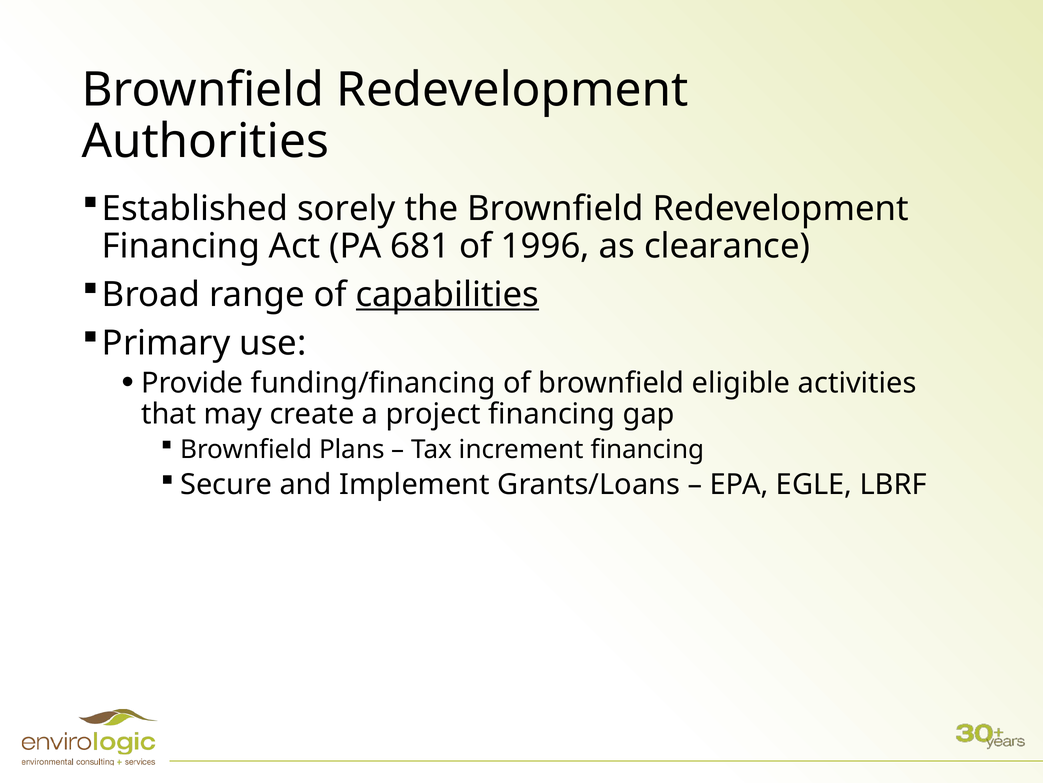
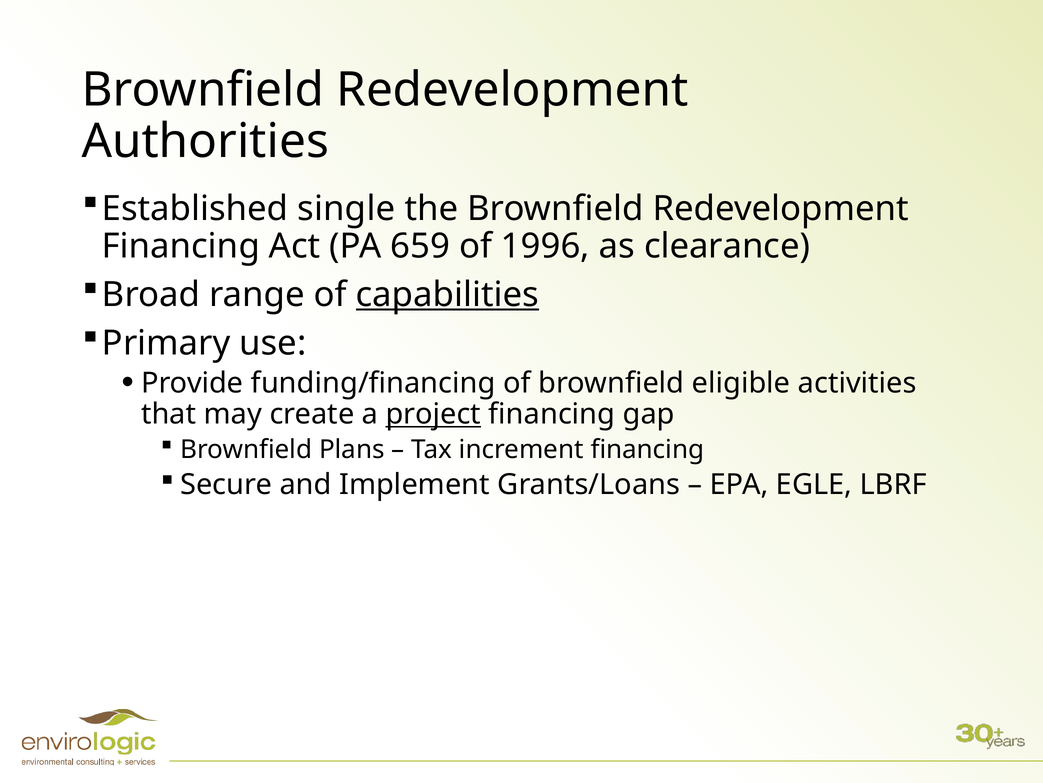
sorely: sorely -> single (346, 208)
681: 681 -> 659 (420, 246)
project underline: none -> present (433, 414)
